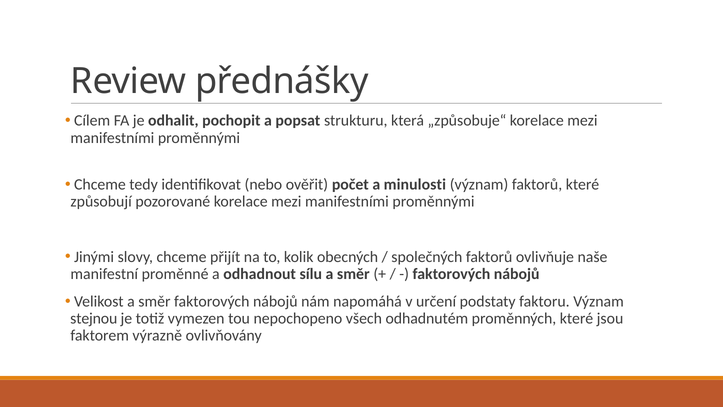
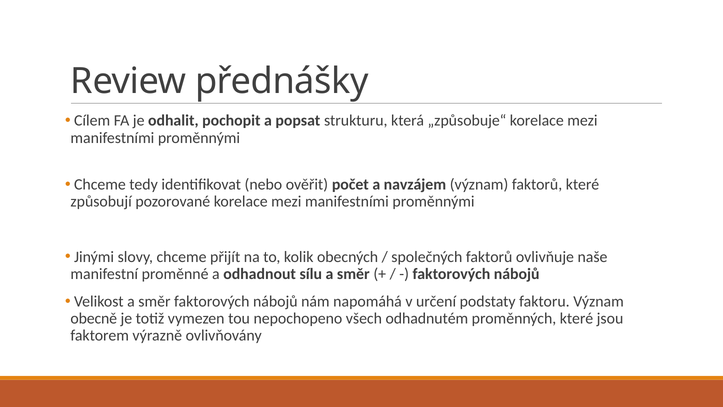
minulosti: minulosti -> navzájem (415, 184)
stejnou: stejnou -> obecně (94, 318)
